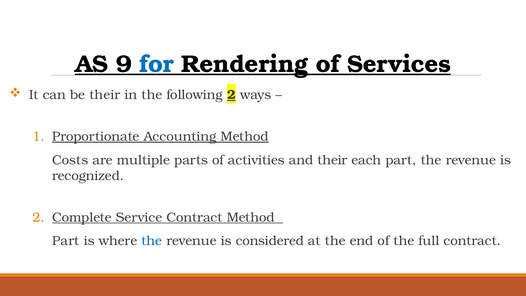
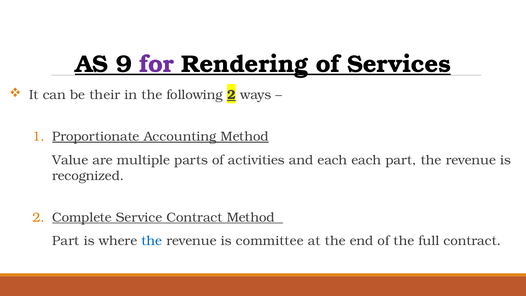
for colour: blue -> purple (157, 64)
Costs: Costs -> Value (70, 160)
and their: their -> each (332, 160)
considered: considered -> committee (270, 241)
